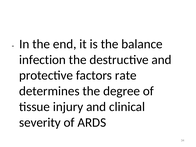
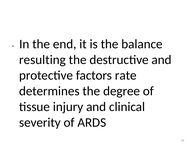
infection: infection -> resulting (42, 60)
